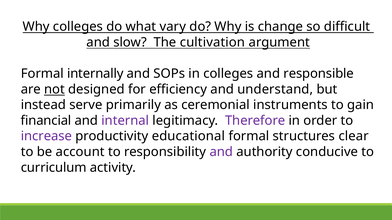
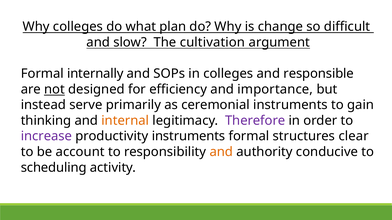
vary: vary -> plan (173, 27)
understand: understand -> importance (275, 89)
financial: financial -> thinking (46, 121)
internal colour: purple -> orange (125, 121)
productivity educational: educational -> instruments (189, 136)
and colour: purple -> orange (221, 152)
curriculum: curriculum -> scheduling (54, 168)
